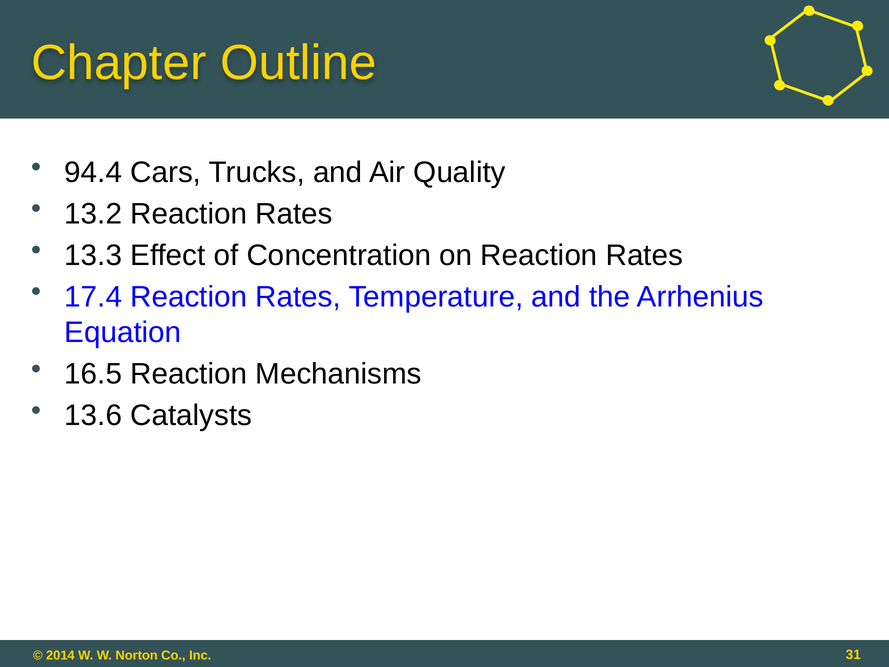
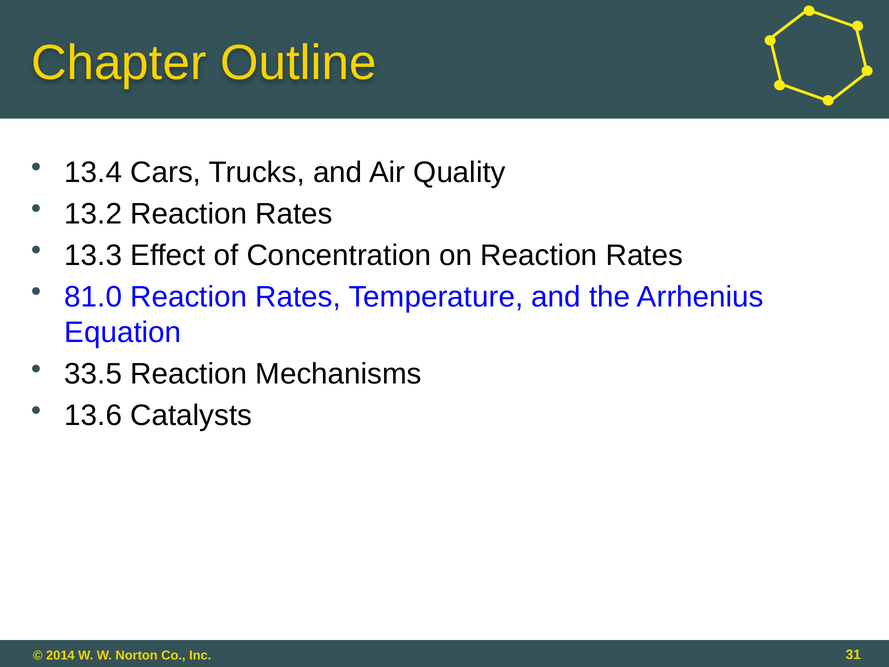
94.4: 94.4 -> 13.4 (93, 172)
17.4: 17.4 -> 81.0 (93, 297)
16.5: 16.5 -> 33.5 (93, 374)
